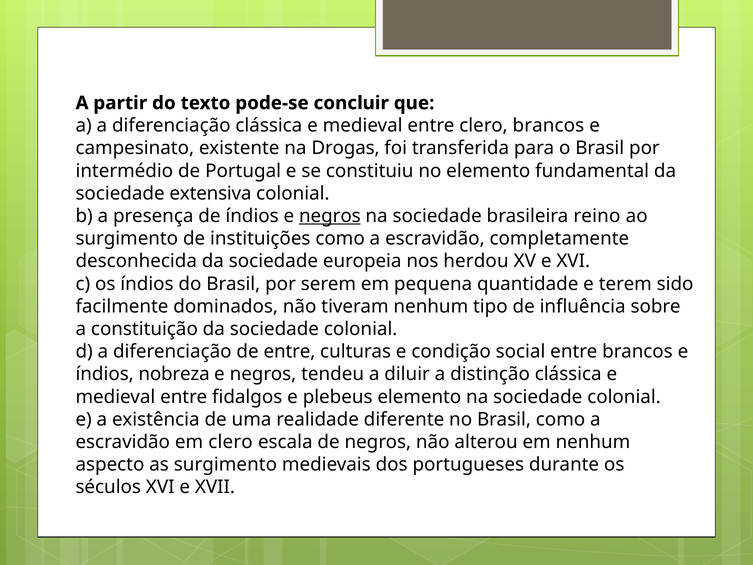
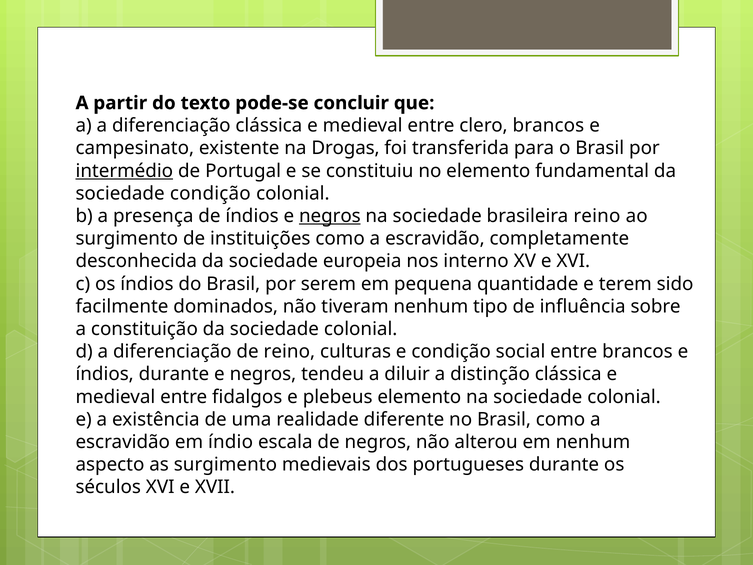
intermédio underline: none -> present (124, 171)
sociedade extensiva: extensiva -> condição (210, 193)
herdou: herdou -> interno (476, 261)
de entre: entre -> reino (289, 351)
índios nobreza: nobreza -> durante (174, 374)
em clero: clero -> índio (231, 442)
